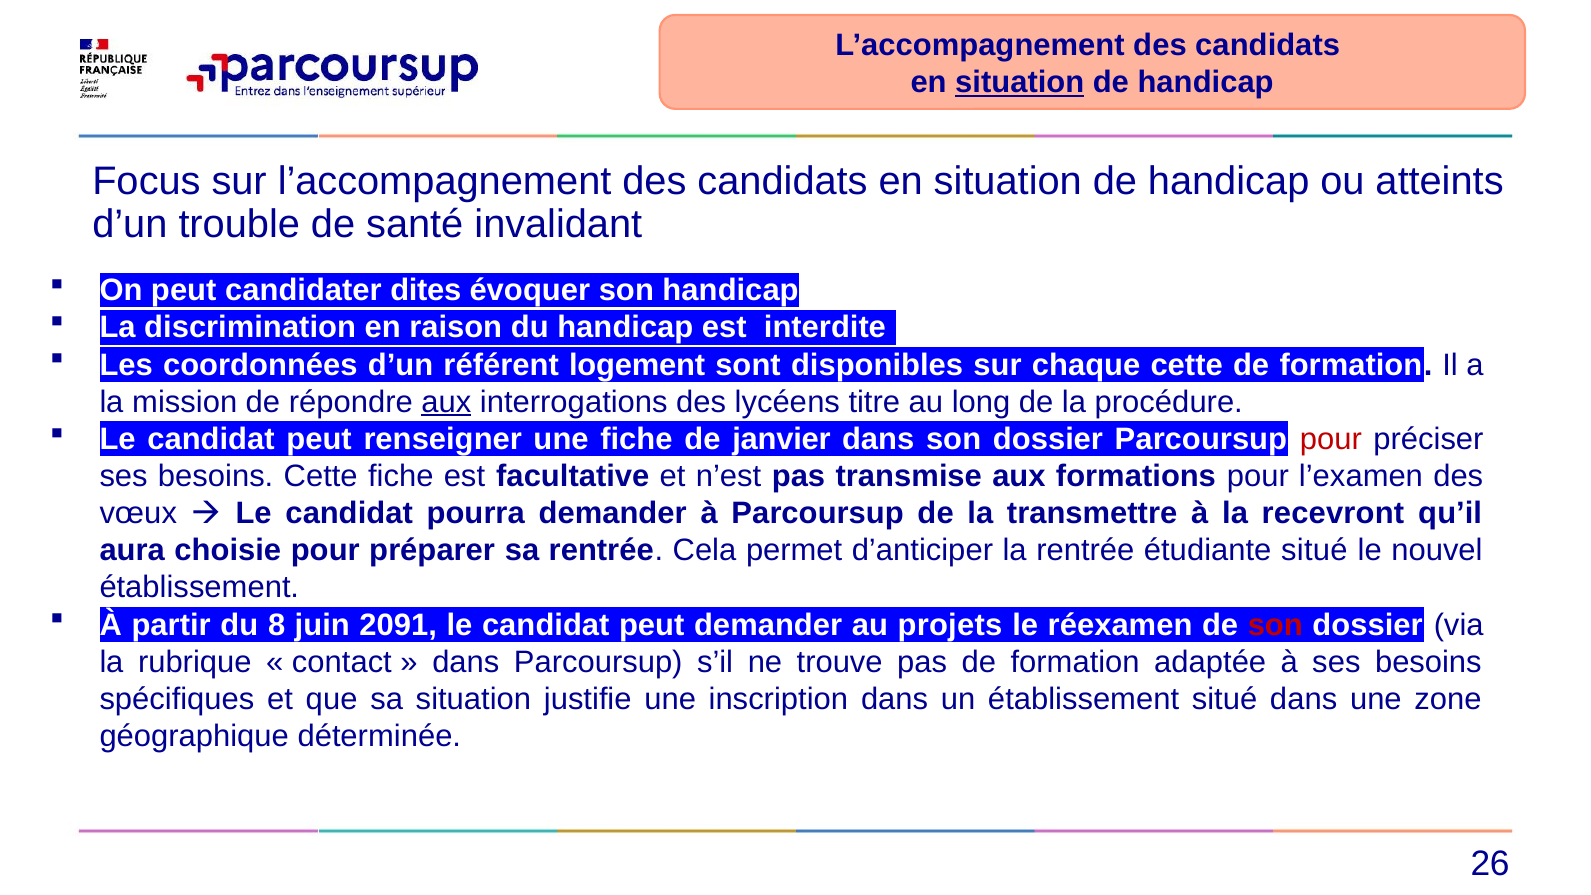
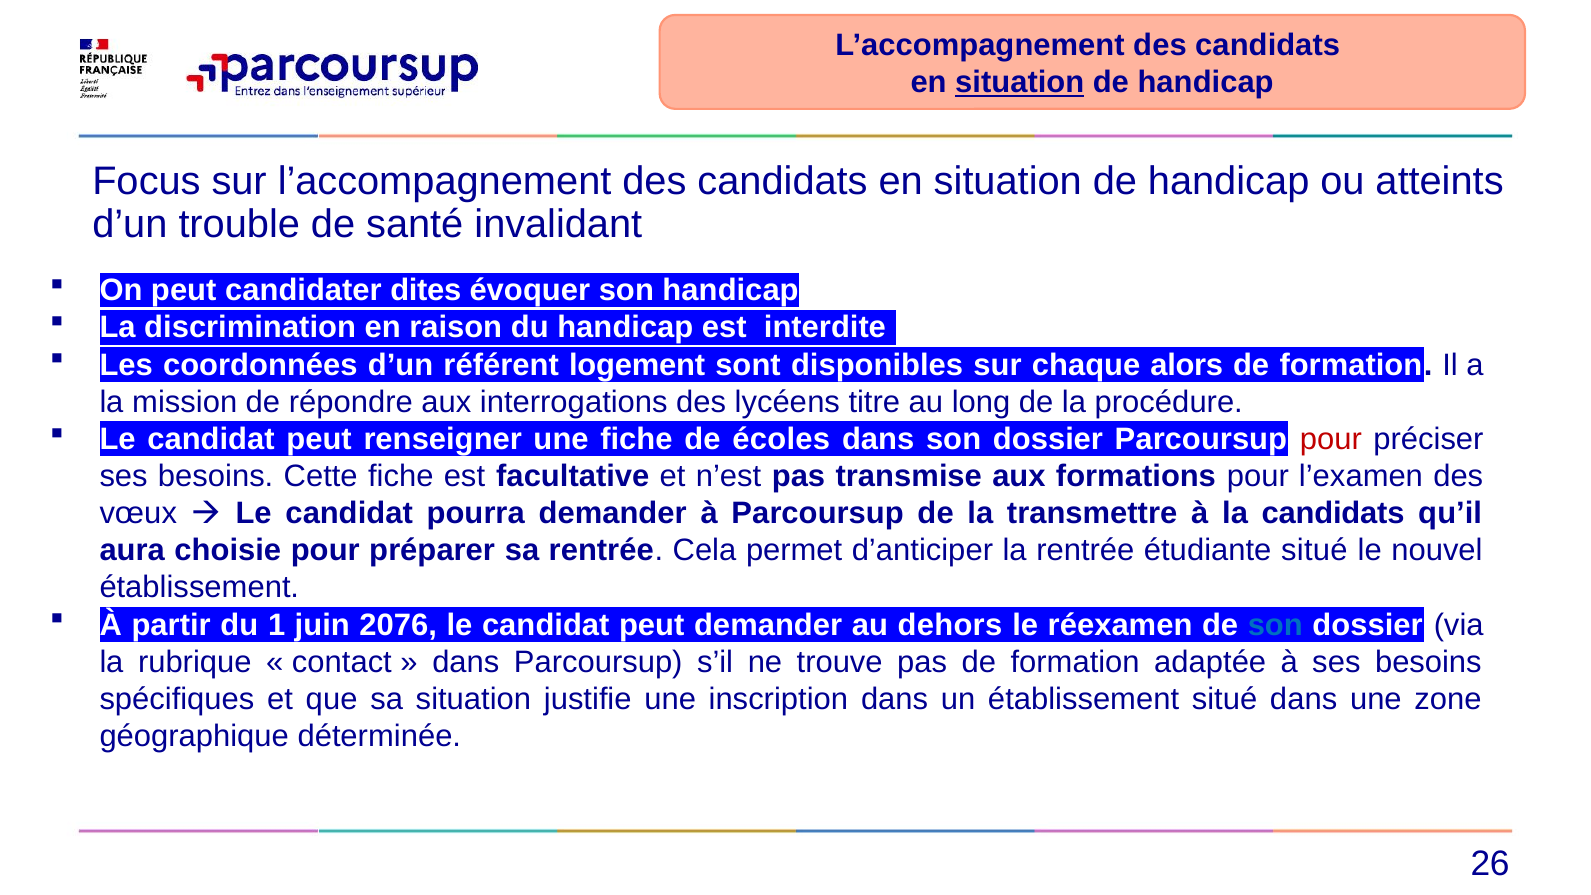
chaque cette: cette -> alors (1187, 365)
aux underline: present -> none (446, 402)
janvier: janvier -> écoles (781, 439)
la recevront: recevront -> candidats (1333, 513)
8: 8 -> 1 (277, 625)
2091: 2091 -> 2076 (398, 625)
projets: projets -> dehors (950, 625)
son colour: red -> blue (1275, 625)
